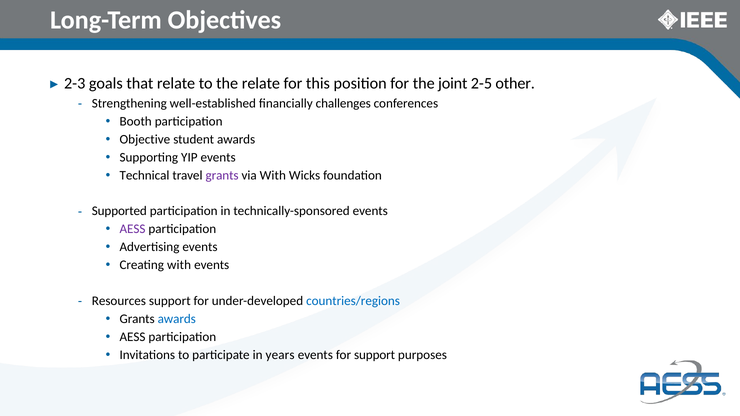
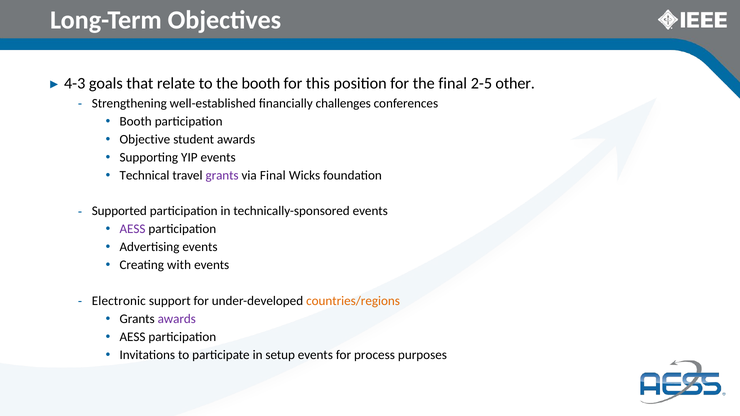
2-3: 2-3 -> 4-3 (75, 84)
the relate: relate -> booth (261, 84)
the joint: joint -> final (453, 84)
via With: With -> Final (273, 175)
Resources: Resources -> Electronic (119, 301)
countries/regions colour: blue -> orange (353, 301)
awards colour: blue -> purple (177, 319)
years: years -> setup (280, 355)
for support: support -> process (374, 355)
